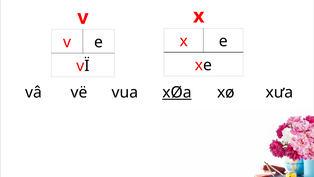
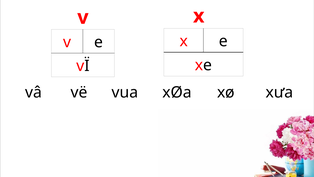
xØa underline: present -> none (177, 92)
